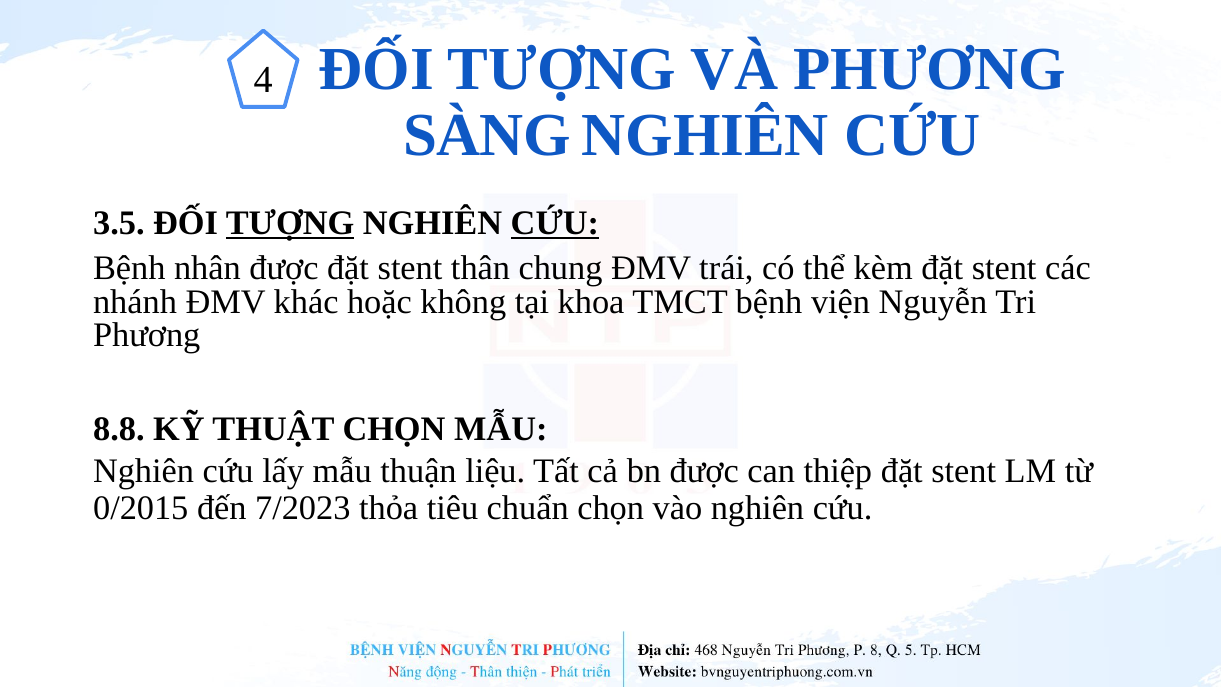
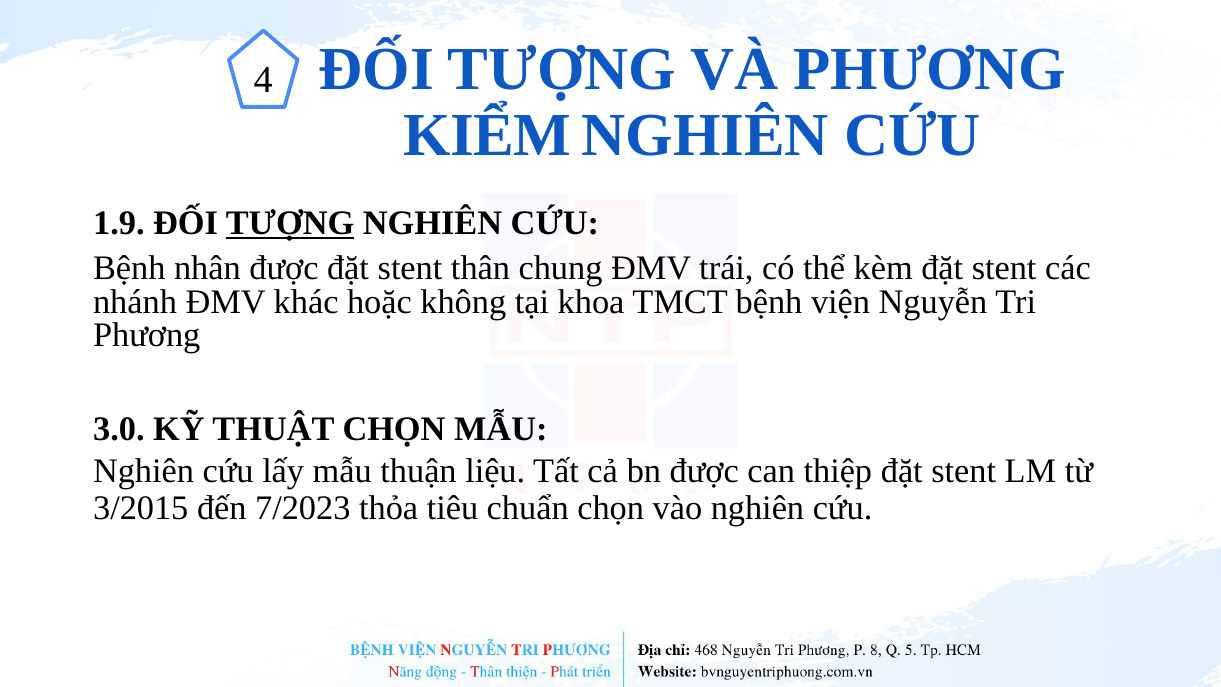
SÀNG: SÀNG -> KIỂM (487, 135)
3.5: 3.5 -> 1.9 (119, 223)
CỨU underline: present -> none (555, 223)
8.8: 8.8 -> 3.0 (119, 429)
0/2015: 0/2015 -> 3/2015 (141, 508)
